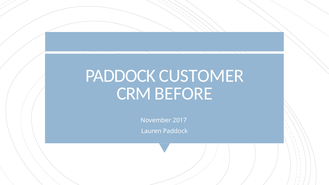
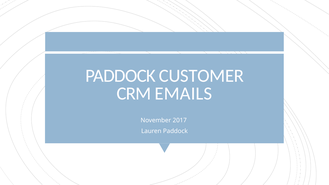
BEFORE: BEFORE -> EMAILS (183, 94)
